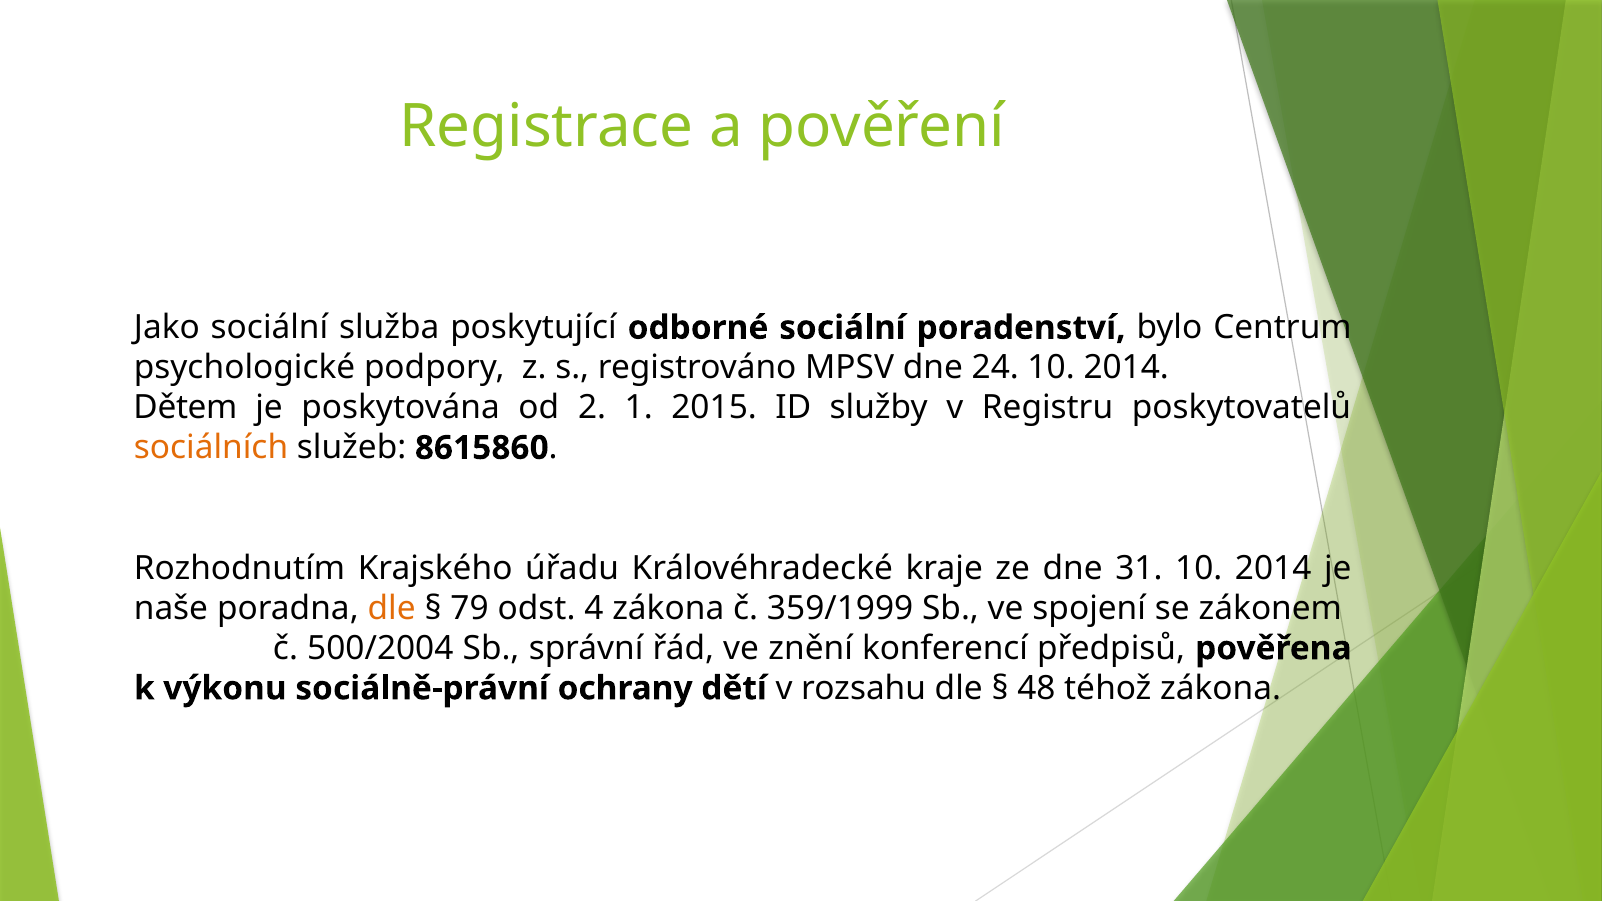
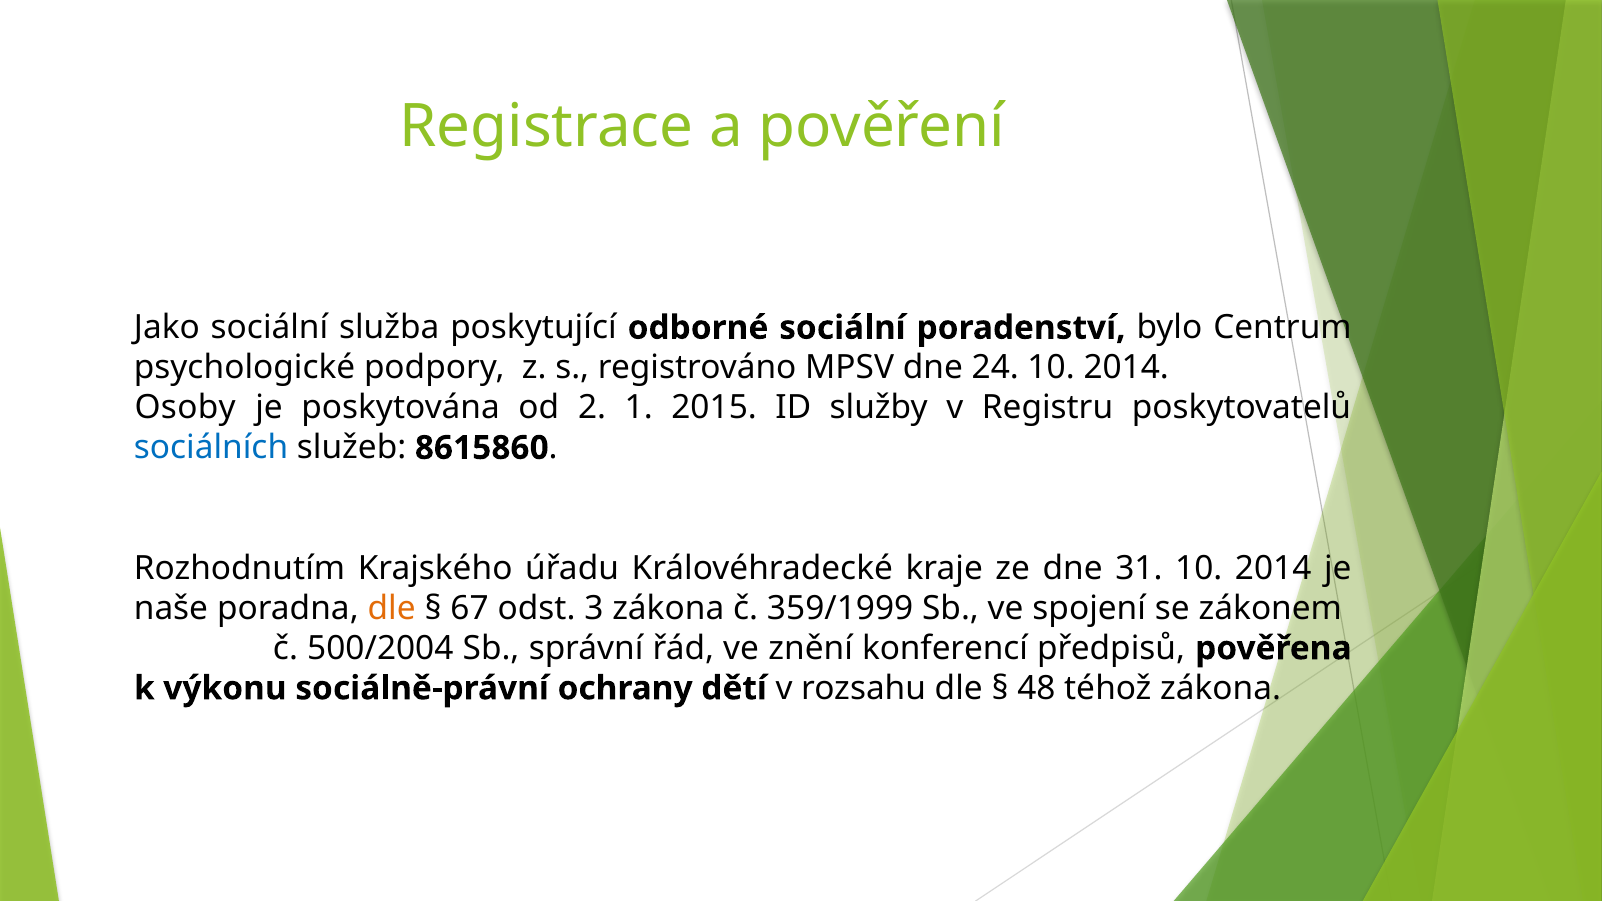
Dětem: Dětem -> Osoby (185, 408)
sociálních colour: orange -> blue (211, 448)
79: 79 -> 67 (470, 608)
4: 4 -> 3 (594, 608)
